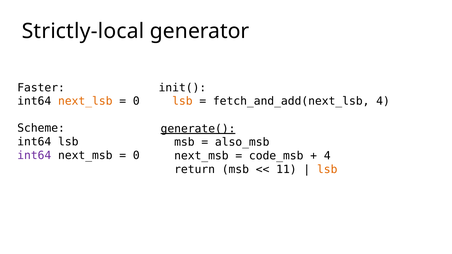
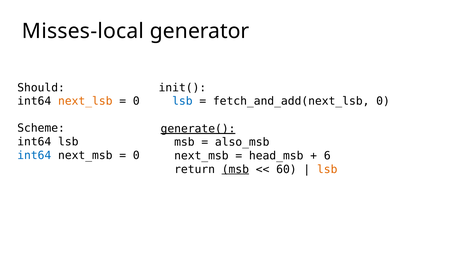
Strictly-local: Strictly-local -> Misses-local (83, 31)
Faster: Faster -> Should (41, 88)
lsb colour: orange -> blue (182, 101)
fetch_and_add(next_lsb 4: 4 -> 0 (383, 101)
int64 colour: purple -> blue (34, 156)
code_msb: code_msb -> head_msb (276, 156)
4: 4 -> 6 (327, 156)
msb underline: none -> present (235, 169)
11: 11 -> 60 (286, 169)
